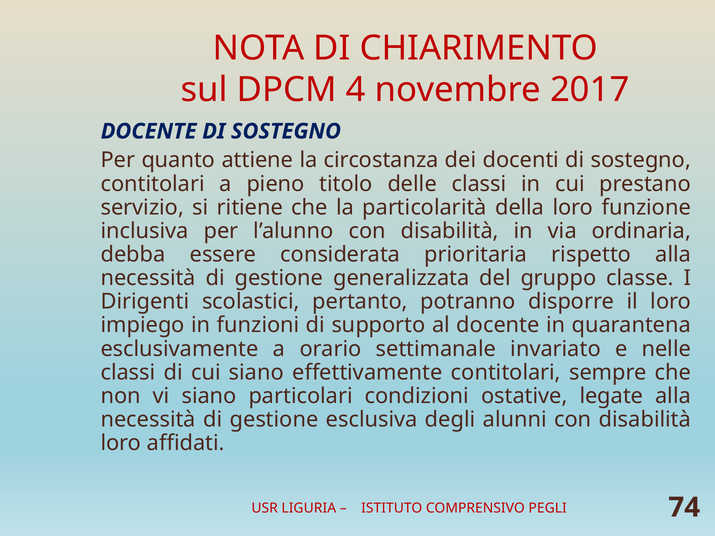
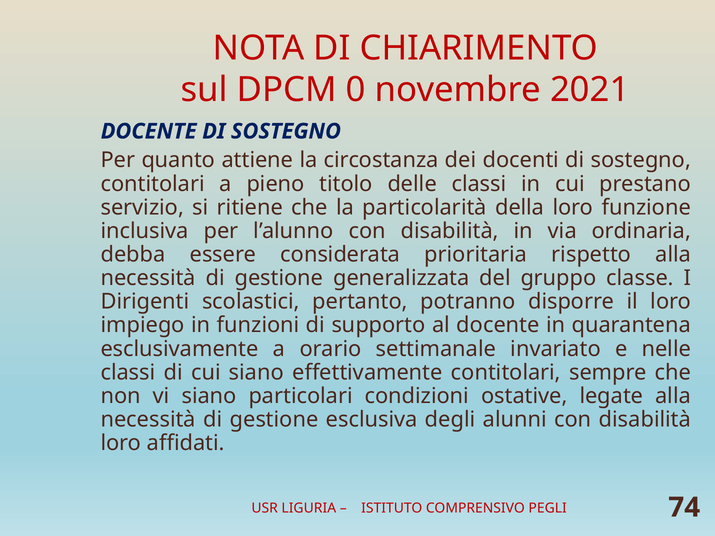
4: 4 -> 0 (356, 90)
2017: 2017 -> 2021 (590, 90)
